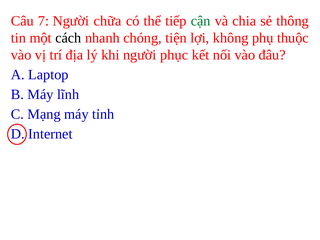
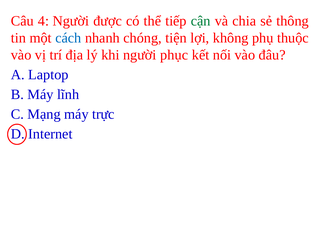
7: 7 -> 4 (43, 21)
chữa: chữa -> được (108, 21)
cách colour: black -> blue (68, 38)
tỉnh: tỉnh -> trực (103, 114)
